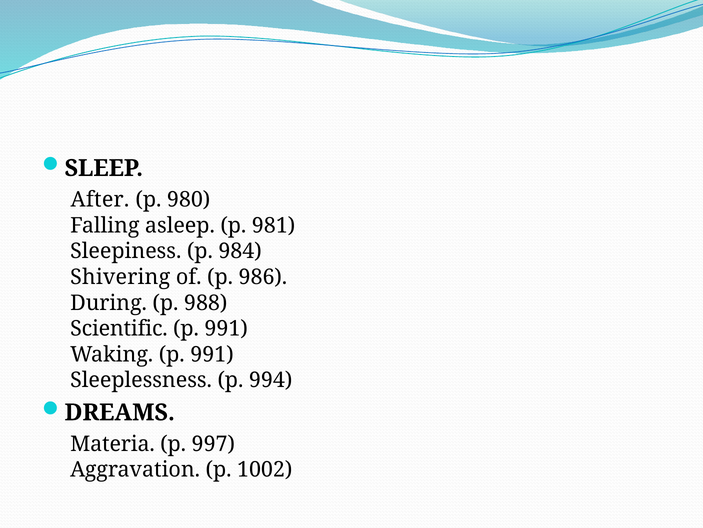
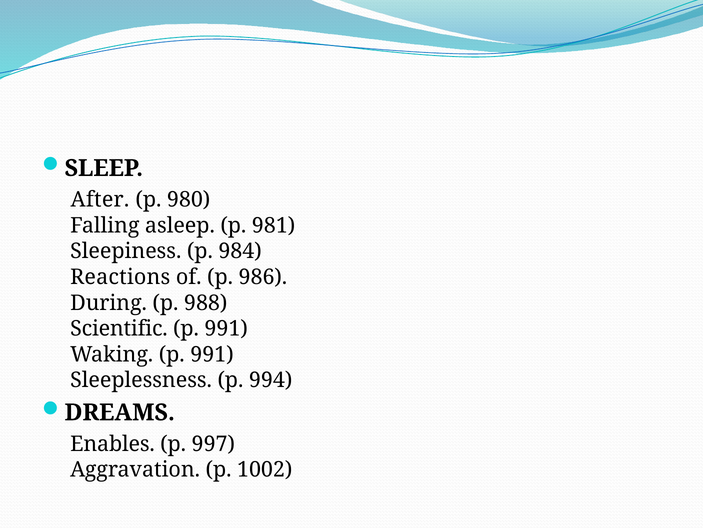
Shivering: Shivering -> Reactions (120, 277)
Materia: Materia -> Enables (112, 443)
